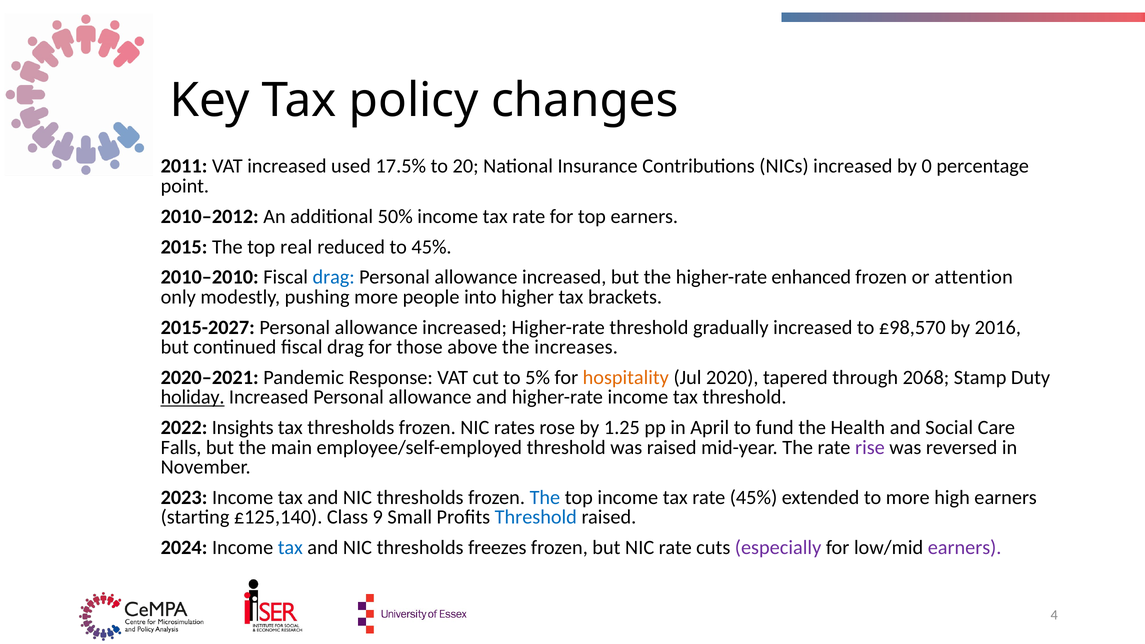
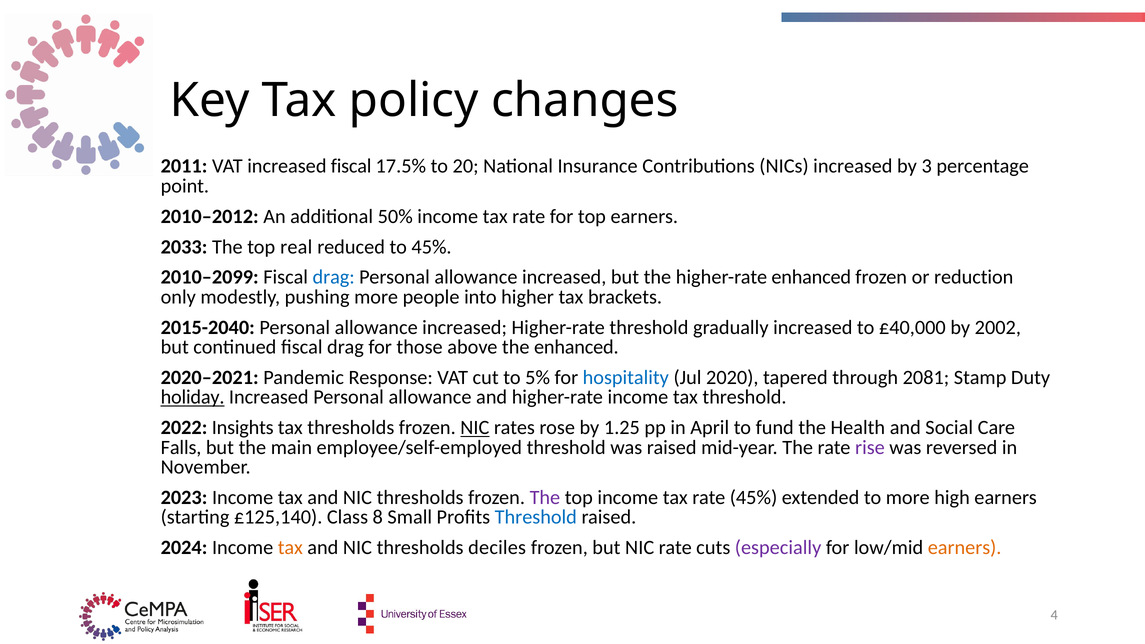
increased used: used -> fiscal (351, 166)
0: 0 -> 3 (927, 166)
2015: 2015 -> 2033 (184, 247)
2010–2010: 2010–2010 -> 2010–2099 (210, 277)
attention: attention -> reduction (974, 277)
2015-2027: 2015-2027 -> 2015-2040 (208, 327)
£98,570: £98,570 -> £40,000 (912, 327)
2016: 2016 -> 2002 (998, 327)
the increases: increases -> enhanced (576, 347)
hospitality colour: orange -> blue (626, 378)
2068: 2068 -> 2081 (926, 378)
NIC underline: none -> present (475, 428)
The colour: blue -> purple (545, 498)
9: 9 -> 8 (378, 517)
tax colour: blue -> orange (290, 548)
freezes: freezes -> deciles (497, 548)
earners colour: purple -> orange (965, 548)
